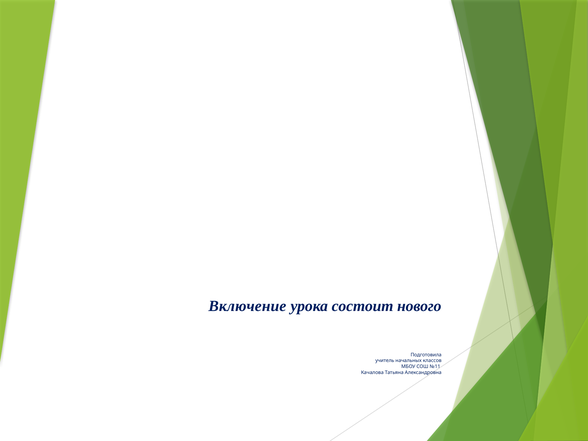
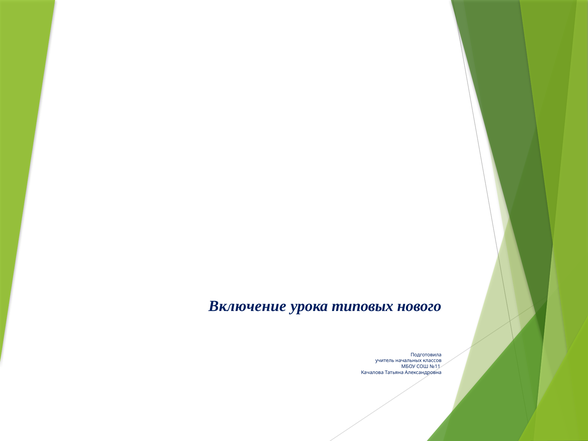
состоит: состоит -> типовых (363, 306)
